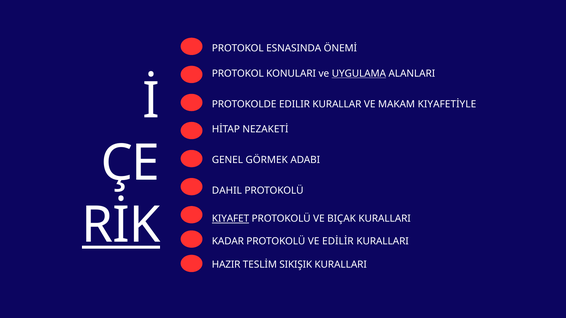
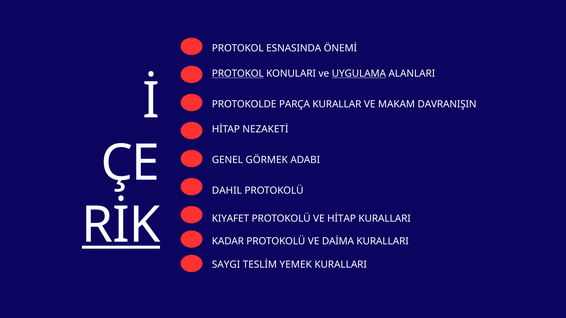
PROTOKOL underline: none -> present (238, 74)
EDILIR: EDILIR -> PARÇA (294, 104)
KIYAFETİYLE: KIYAFETİYLE -> DAVRANIŞIN (447, 104)
KIYAFET underline: present -> none (231, 219)
VE BIÇAK: BIÇAK -> HİTAP (342, 219)
EDİLİR: EDİLİR -> DAİMA (338, 242)
HAZIR: HAZIR -> SAYGI (226, 265)
SIKIŞIK: SIKIŞIK -> YEMEK (296, 265)
